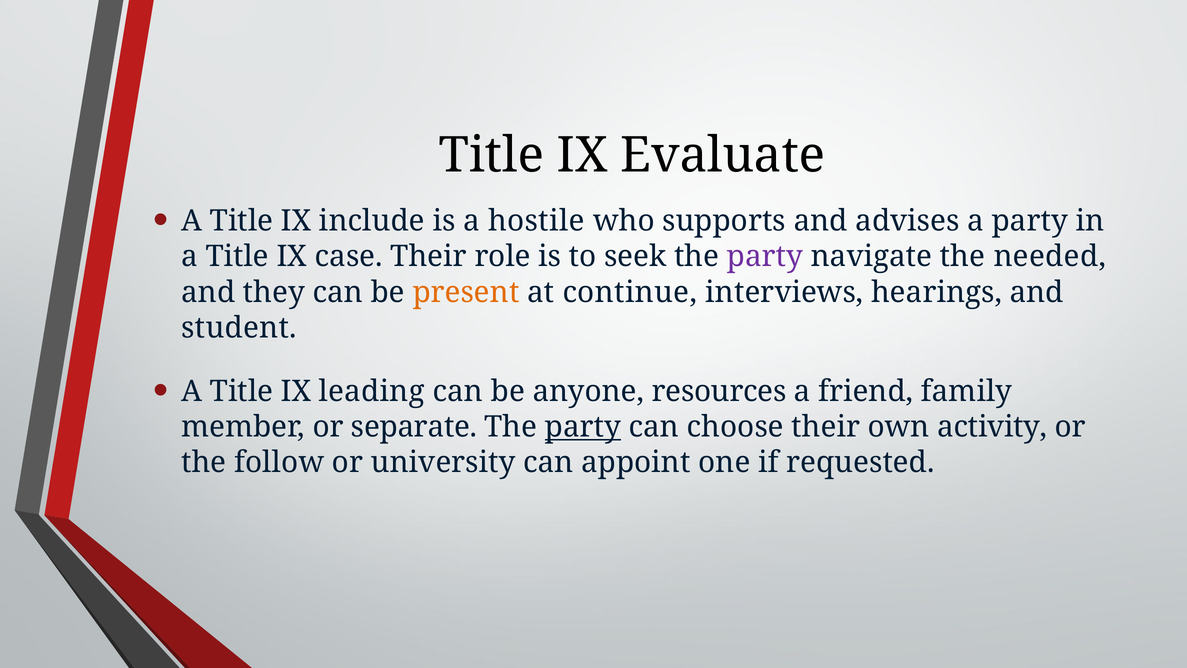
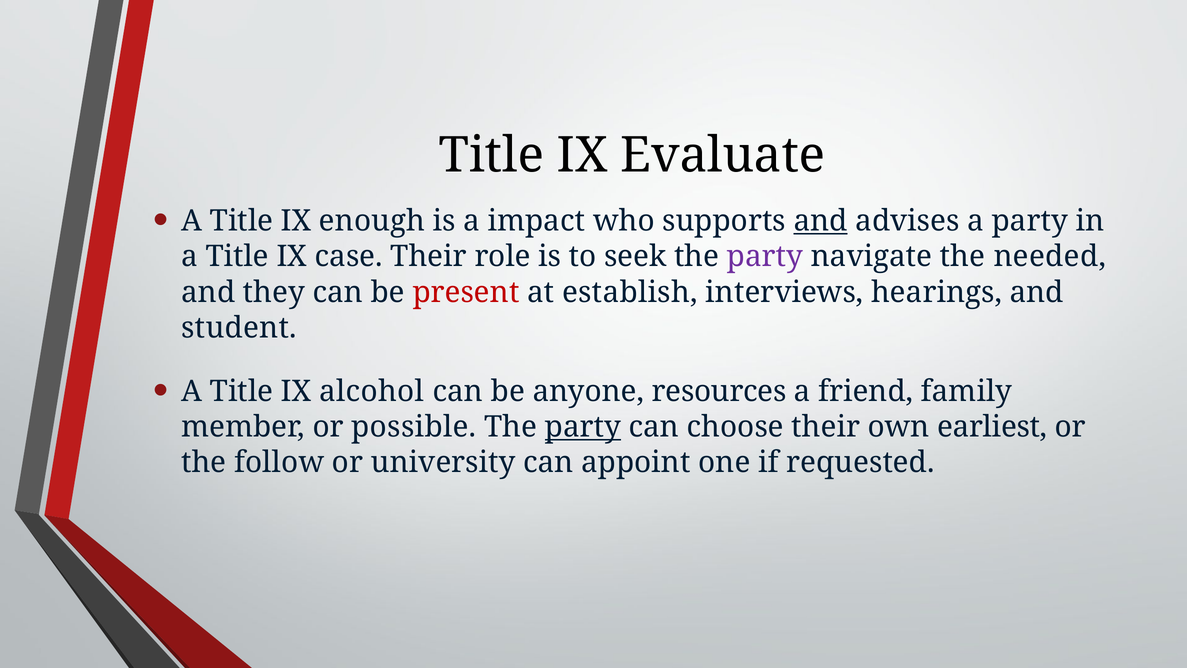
include: include -> enough (372, 221)
hostile: hostile -> impact (536, 221)
and underline: none -> present (821, 221)
present colour: orange -> red (466, 292)
continue: continue -> establish (630, 292)
leading: leading -> alcohol (372, 391)
separate: separate -> possible (414, 427)
activity: activity -> earliest (992, 427)
